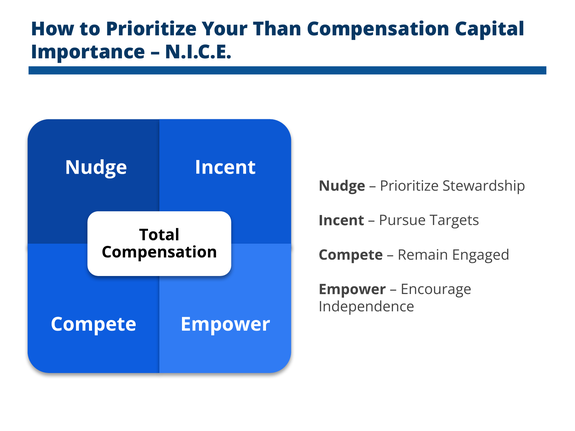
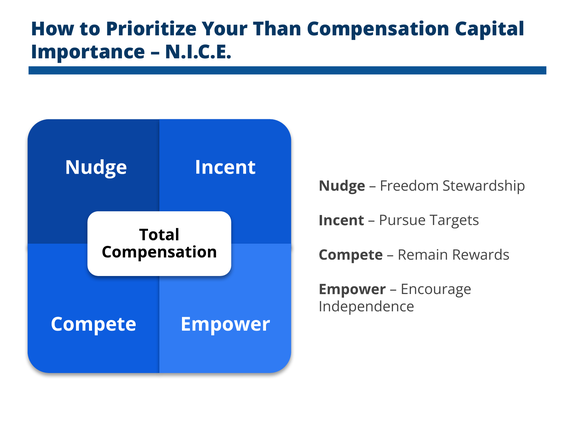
Prioritize: Prioritize -> Freedom (409, 186)
Engaged: Engaged -> Rewards (481, 255)
